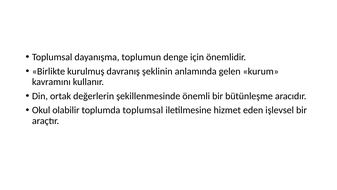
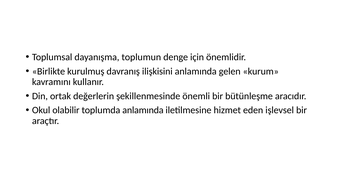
şeklinin: şeklinin -> ilişkisini (157, 71)
toplumda toplumsal: toplumsal -> anlamında (143, 110)
